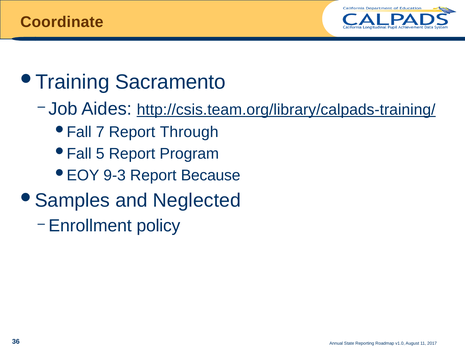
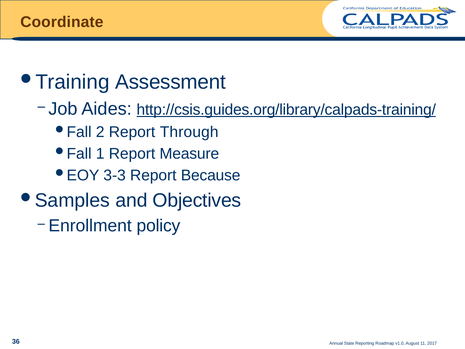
Sacramento: Sacramento -> Assessment (171, 82)
http://csis.team.org/library/calpads-training/: http://csis.team.org/library/calpads-training/ -> http://csis.guides.org/library/calpads-training/ (286, 110)
7: 7 -> 2 (100, 132)
5: 5 -> 1 (100, 154)
Program: Program -> Measure (189, 154)
9-3: 9-3 -> 3-3 (115, 175)
Neglected: Neglected -> Objectives (197, 200)
